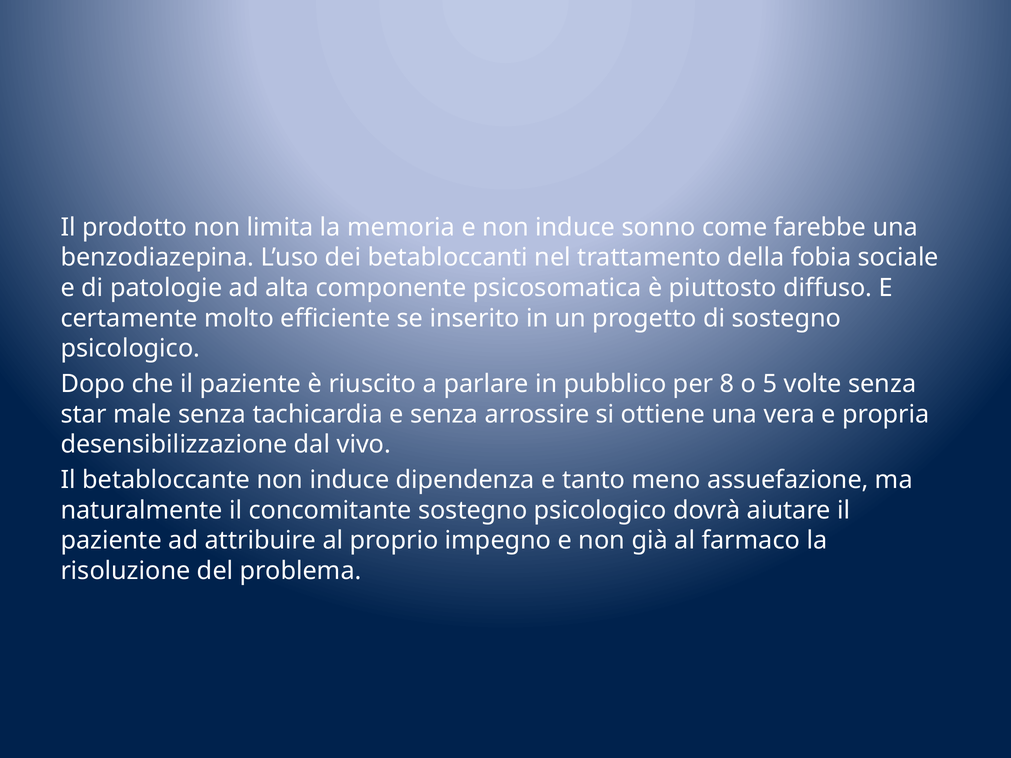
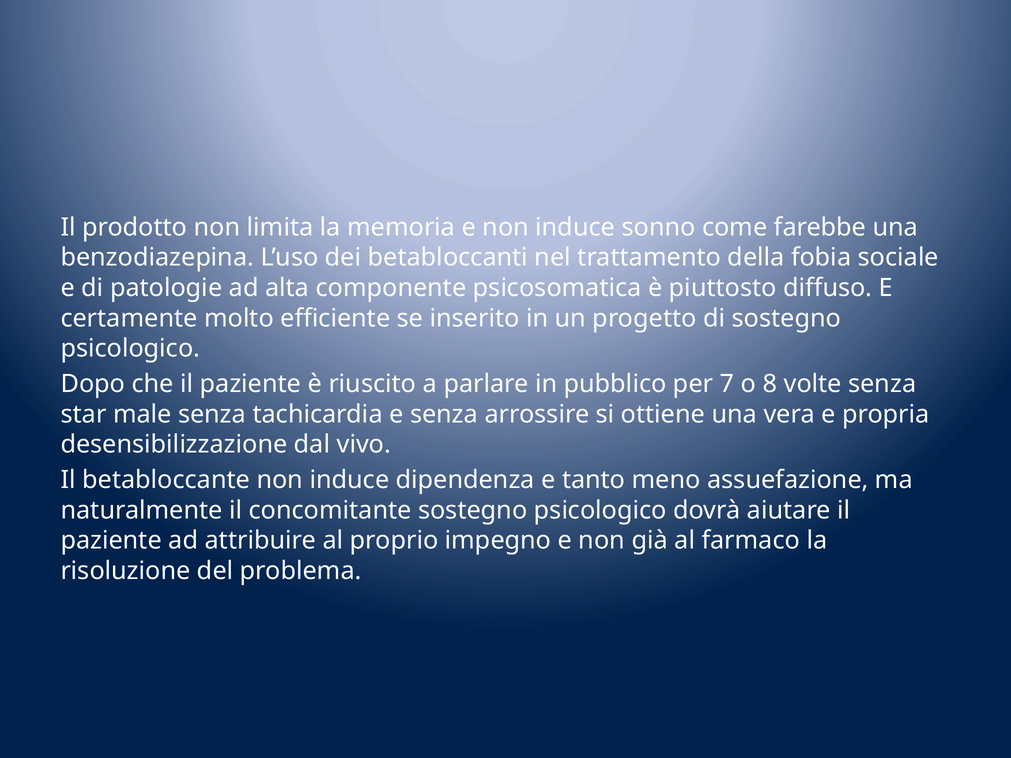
8: 8 -> 7 (727, 384)
5: 5 -> 8 (770, 384)
